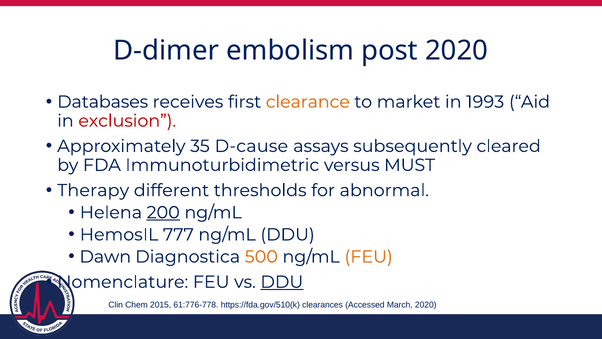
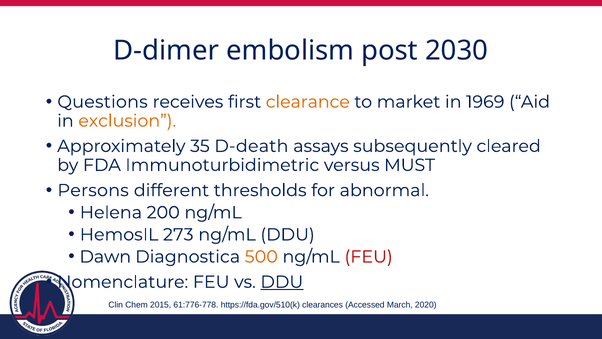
post 2020: 2020 -> 2030 (457, 51)
Databases: Databases -> Questions (103, 102)
1993: 1993 -> 1969 (485, 102)
exclusion colour: red -> orange (127, 121)
D-cause: D-cause -> D-death (251, 146)
Therapy: Therapy -> Persons (93, 190)
200 underline: present -> none (163, 212)
777: 777 -> 273 (178, 234)
FEU colour: orange -> red (369, 256)
